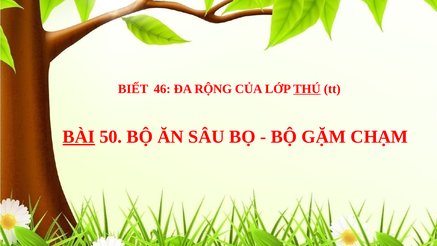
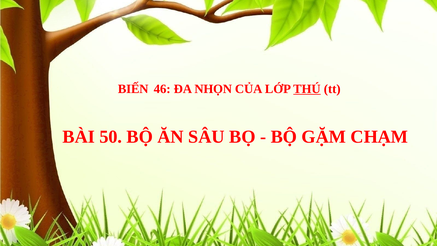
BIẾT: BIẾT -> BIẾN (133, 89)
RỘNG: RỘNG -> NHỌN (213, 89)
BÀI underline: present -> none (79, 137)
